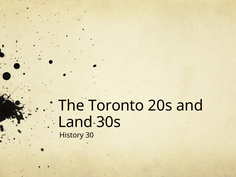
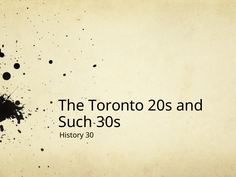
Land: Land -> Such (75, 122)
